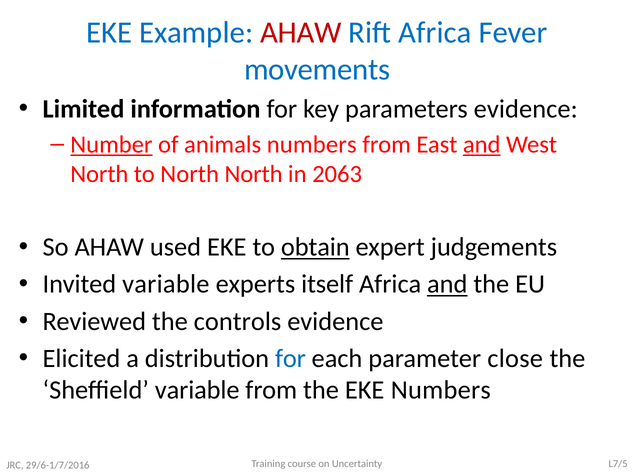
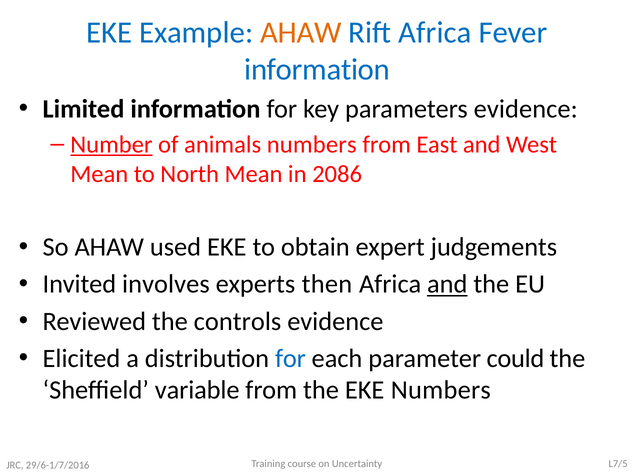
AHAW colour: red -> orange (301, 33)
movements: movements -> information (317, 70)
and underline: present -> none (482, 144)
North: North -> Mean (99, 174)
North North: North -> Mean (254, 174)
2063: 2063 -> 2086 (337, 174)
obtain underline: present -> none (315, 247)
Invited variable: variable -> involves (166, 284)
itself: itself -> then (327, 284)
close: close -> could (515, 358)
